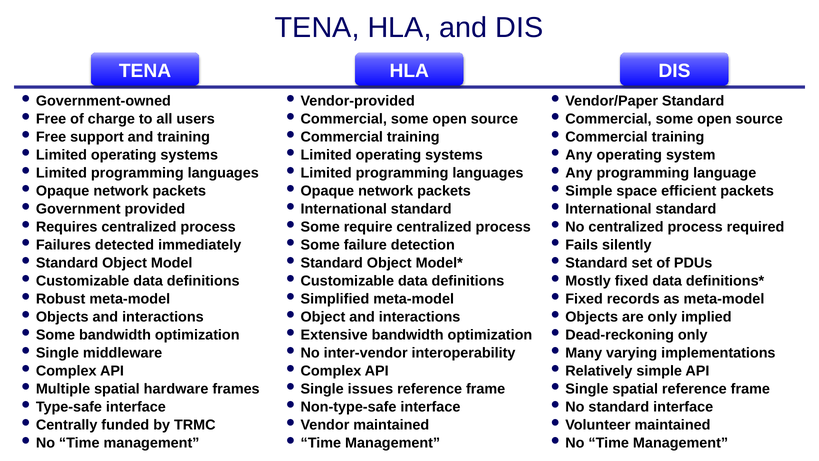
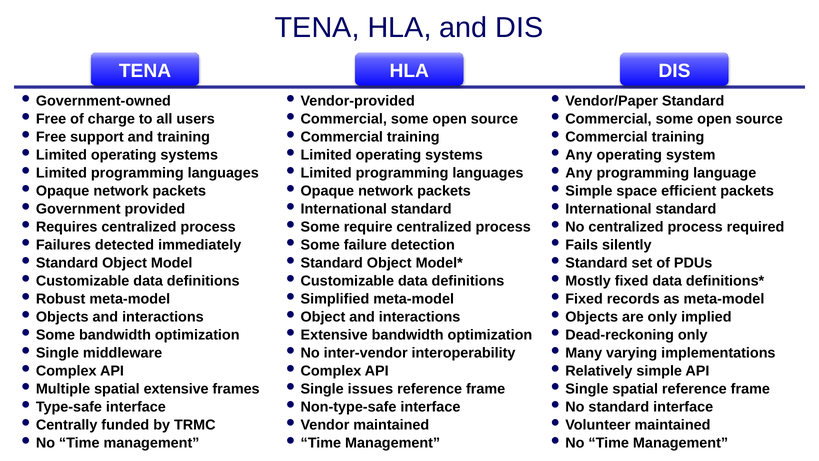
hardware: hardware -> extensive (176, 389)
